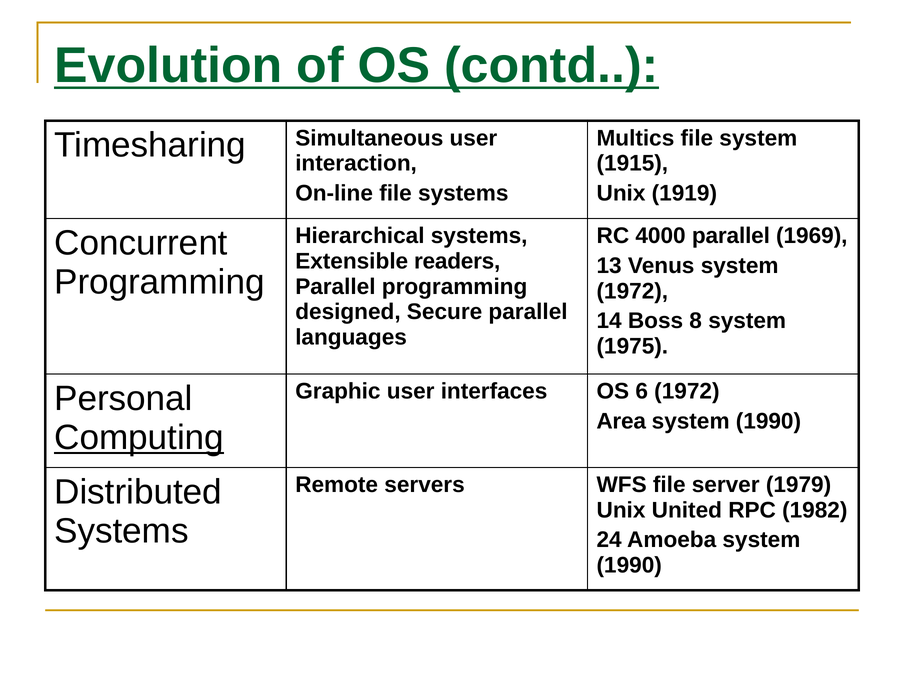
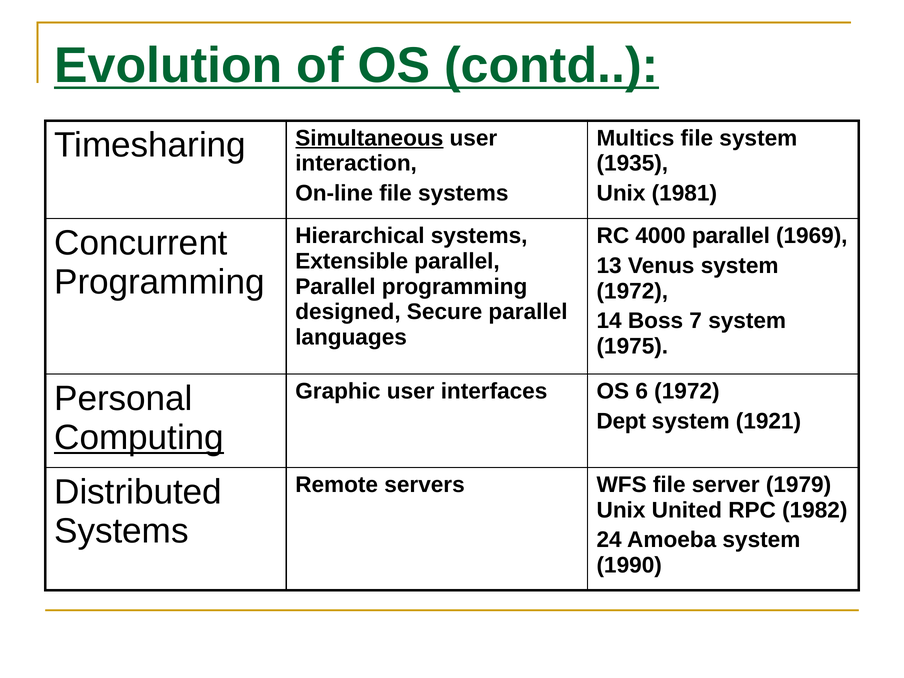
Simultaneous underline: none -> present (369, 138)
1915: 1915 -> 1935 (632, 163)
1919: 1919 -> 1981 (684, 193)
Extensible readers: readers -> parallel (457, 261)
8: 8 -> 7 (696, 321)
Area: Area -> Dept (621, 421)
1990: 1990 -> 1921 (768, 421)
